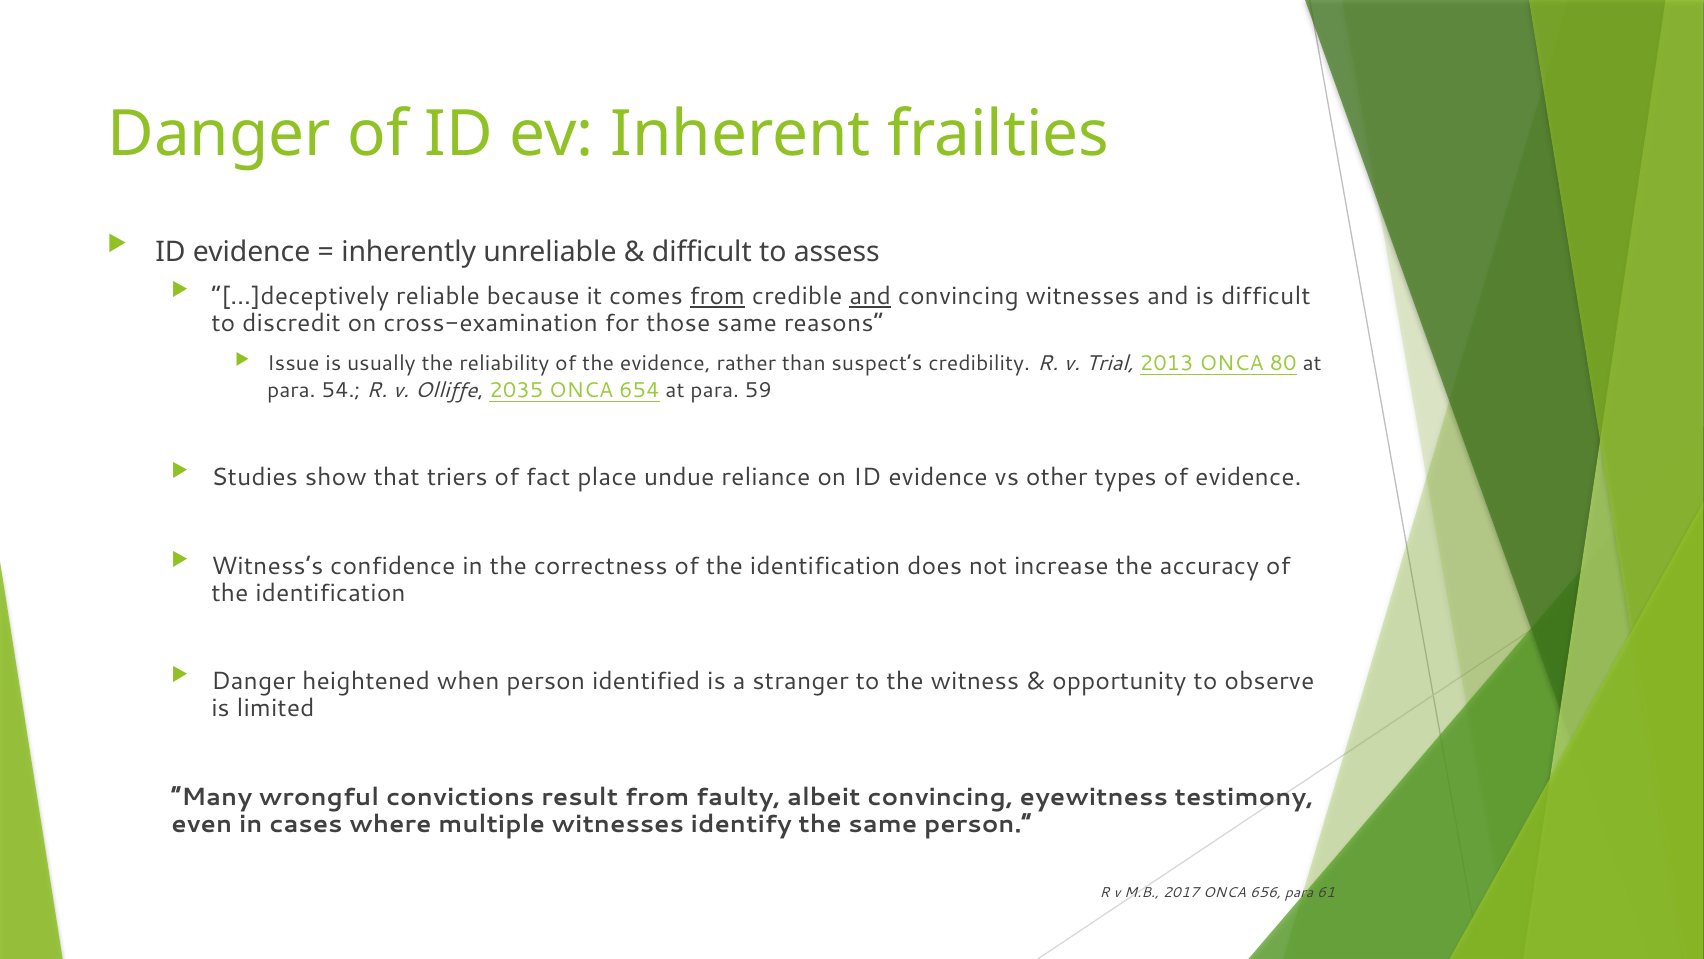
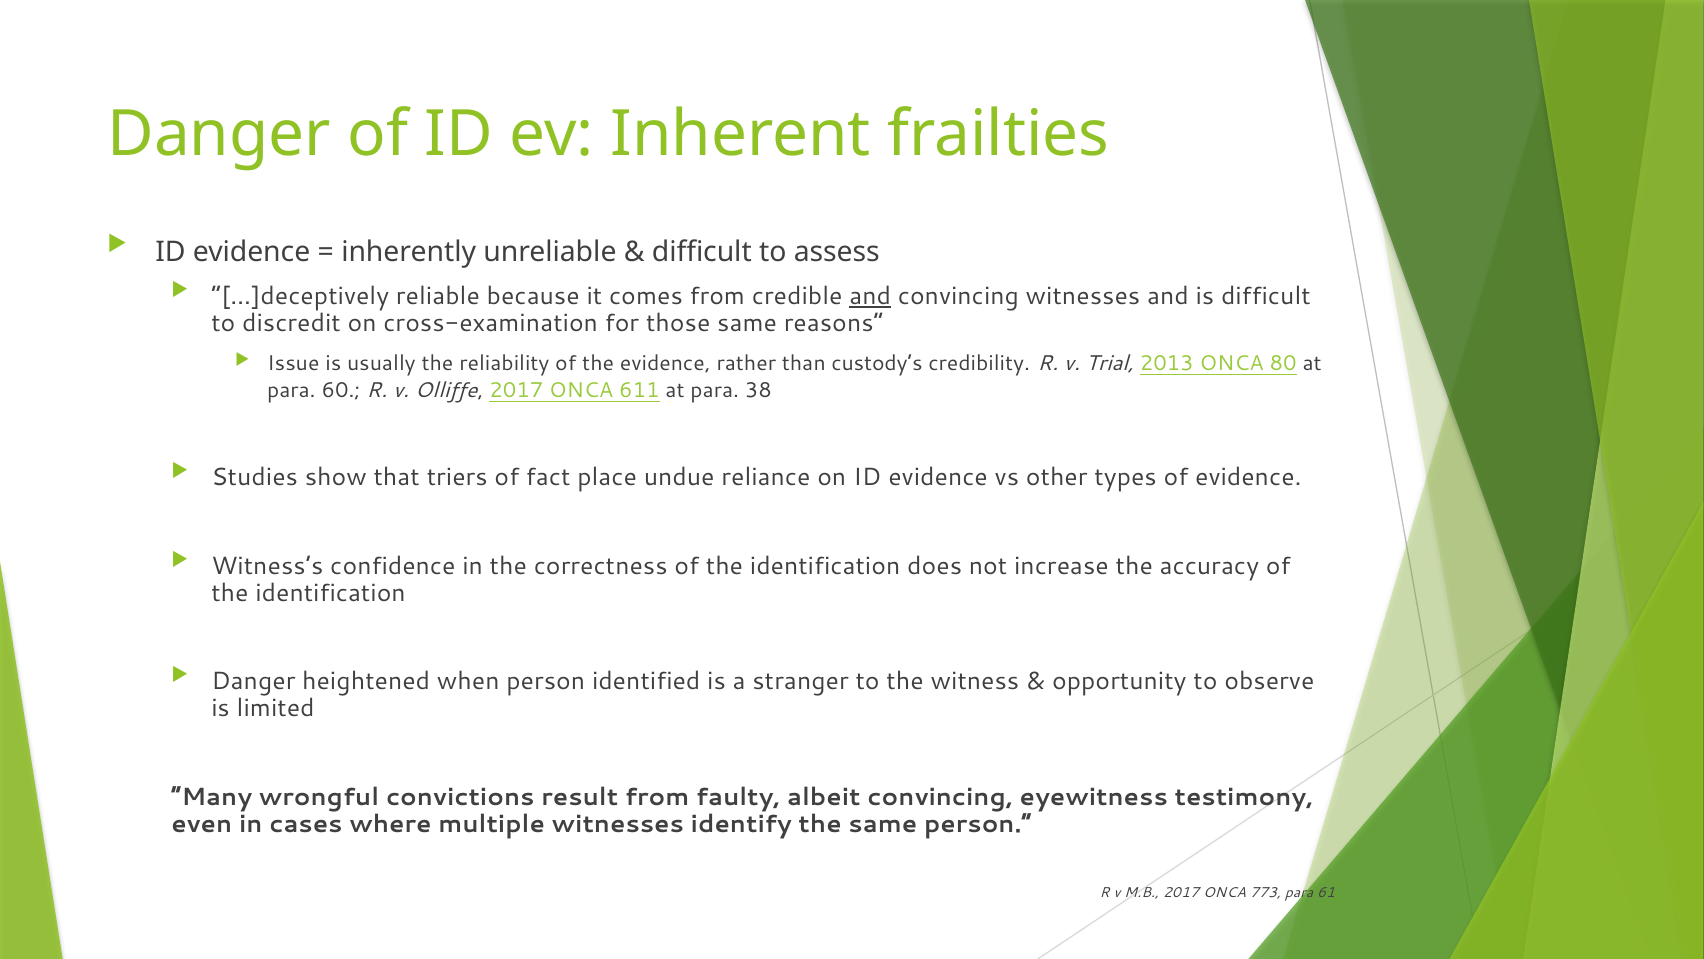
from underline: present -> none (717, 296)
suspect’s: suspect’s -> custody’s (877, 363)
54: 54 -> 60 (341, 390)
Olliffe 2035: 2035 -> 2017 (516, 390)
654: 654 -> 611 (639, 390)
59: 59 -> 38 (758, 390)
656: 656 -> 773 (1266, 892)
